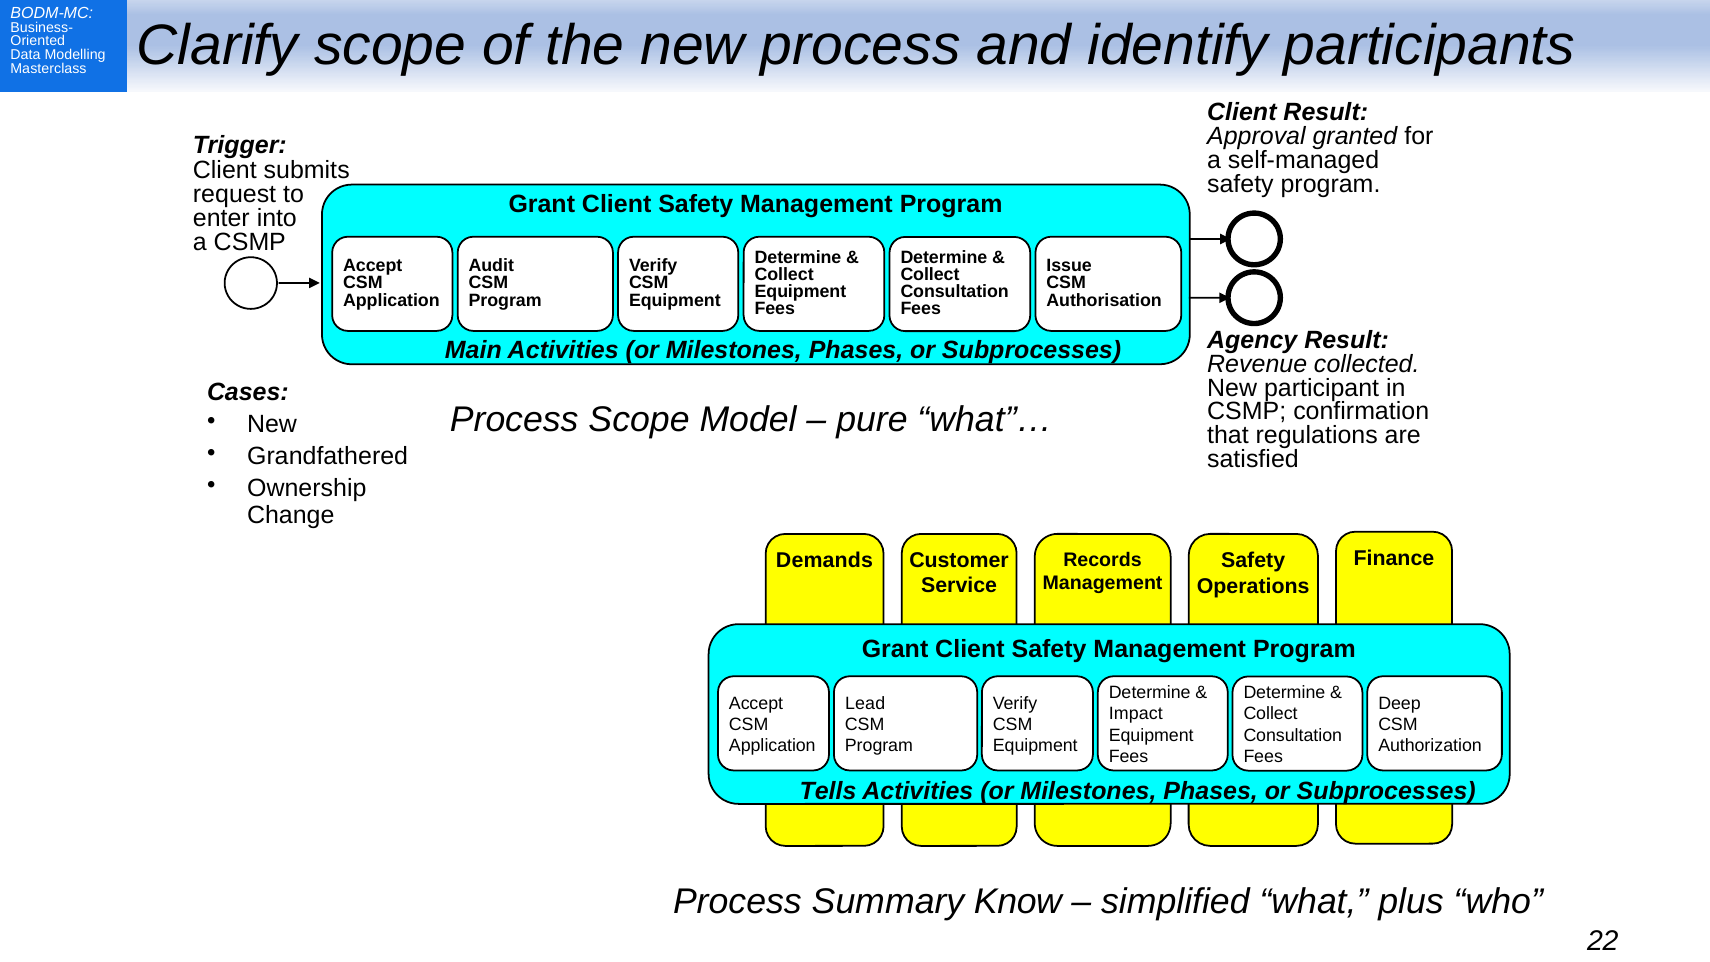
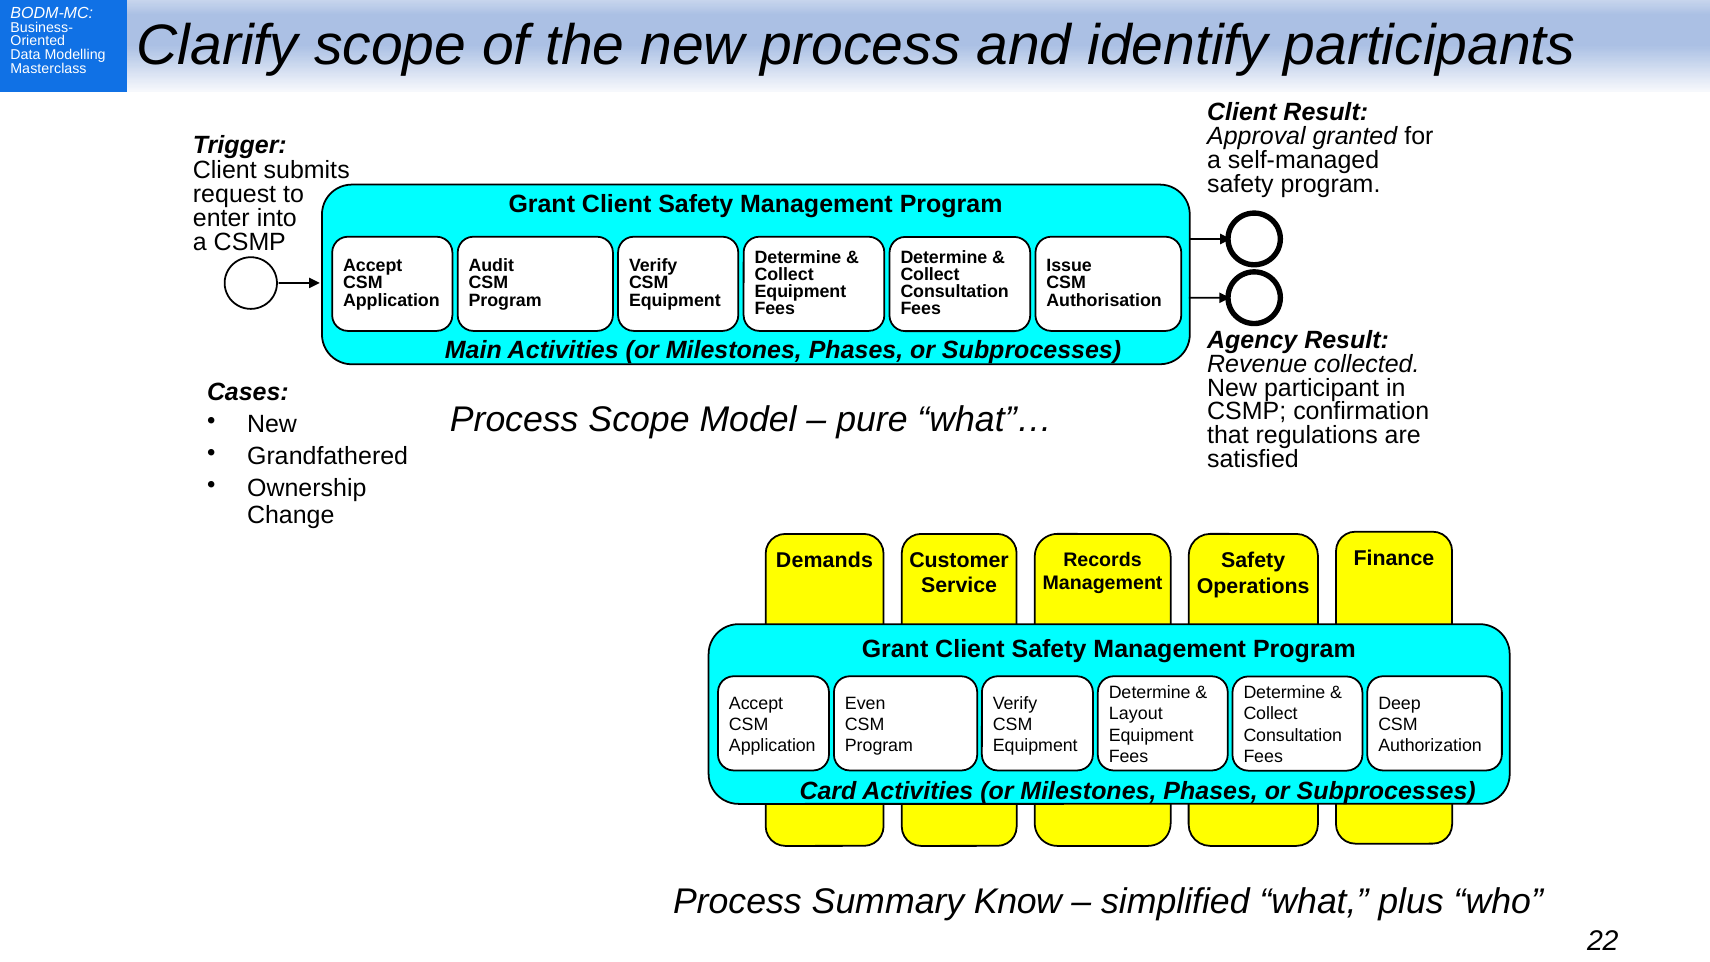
Lead: Lead -> Even (865, 703)
Impact: Impact -> Layout (1136, 714)
Tells: Tells -> Card (828, 791)
